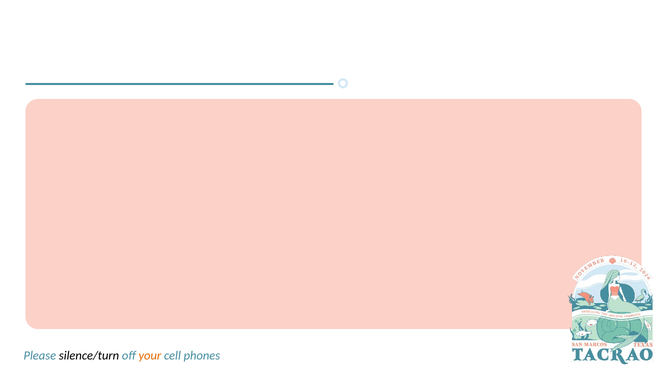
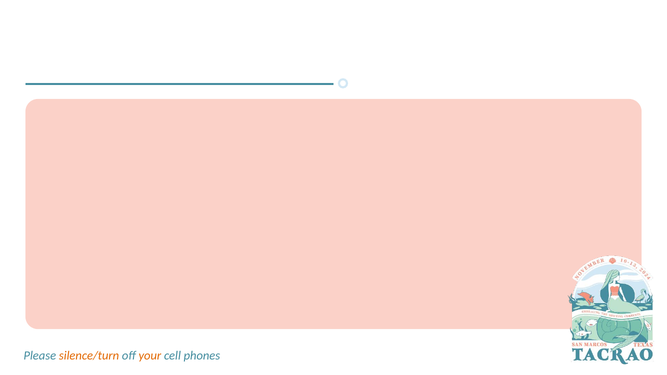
silence/turn colour: black -> orange (89, 356)
